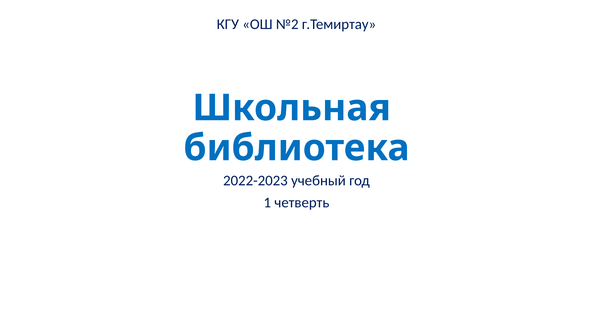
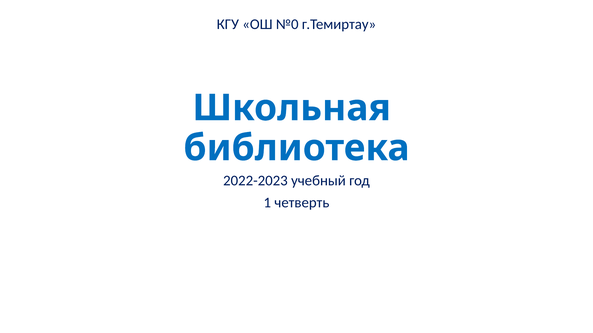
№2: №2 -> №0 (287, 24)
